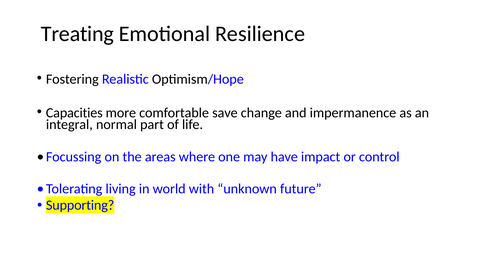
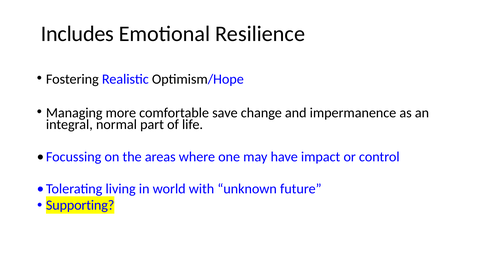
Treating: Treating -> Includes (77, 34)
Capacities: Capacities -> Managing (74, 113)
